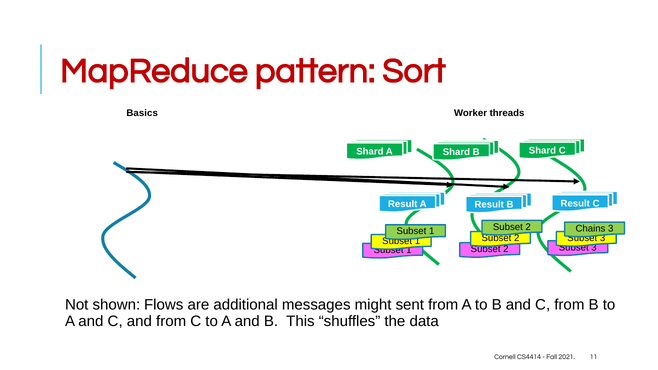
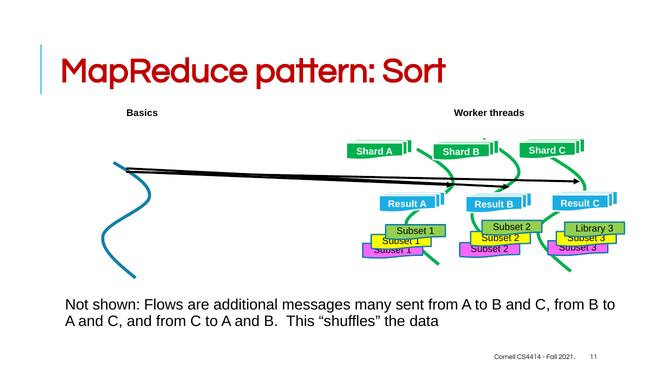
Chains: Chains -> Library (590, 229)
might: might -> many (373, 305)
